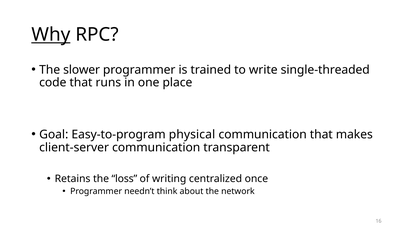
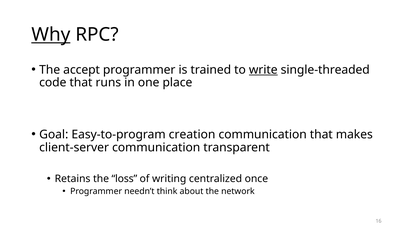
slower: slower -> accept (82, 70)
write underline: none -> present (263, 70)
physical: physical -> creation (192, 135)
